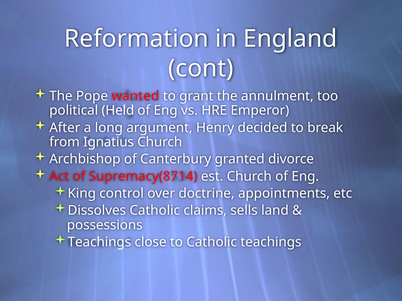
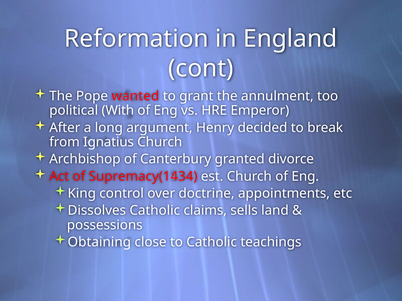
Held: Held -> With (118, 111)
Supremacy(8714: Supremacy(8714 -> Supremacy(1434 (143, 177)
Teachings: Teachings -> Obtaining (99, 243)
